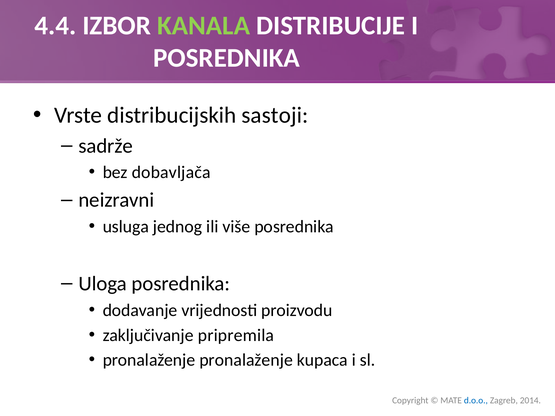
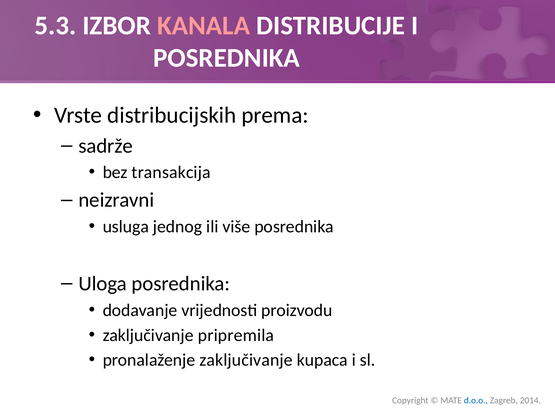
4.4: 4.4 -> 5.3 (55, 25)
KANALA colour: light green -> pink (204, 25)
sastoji: sastoji -> prema (275, 115)
dobavljača: dobavljača -> transakcija (171, 173)
pronalaženje pronalaženje: pronalaženje -> zaključivanje (246, 360)
